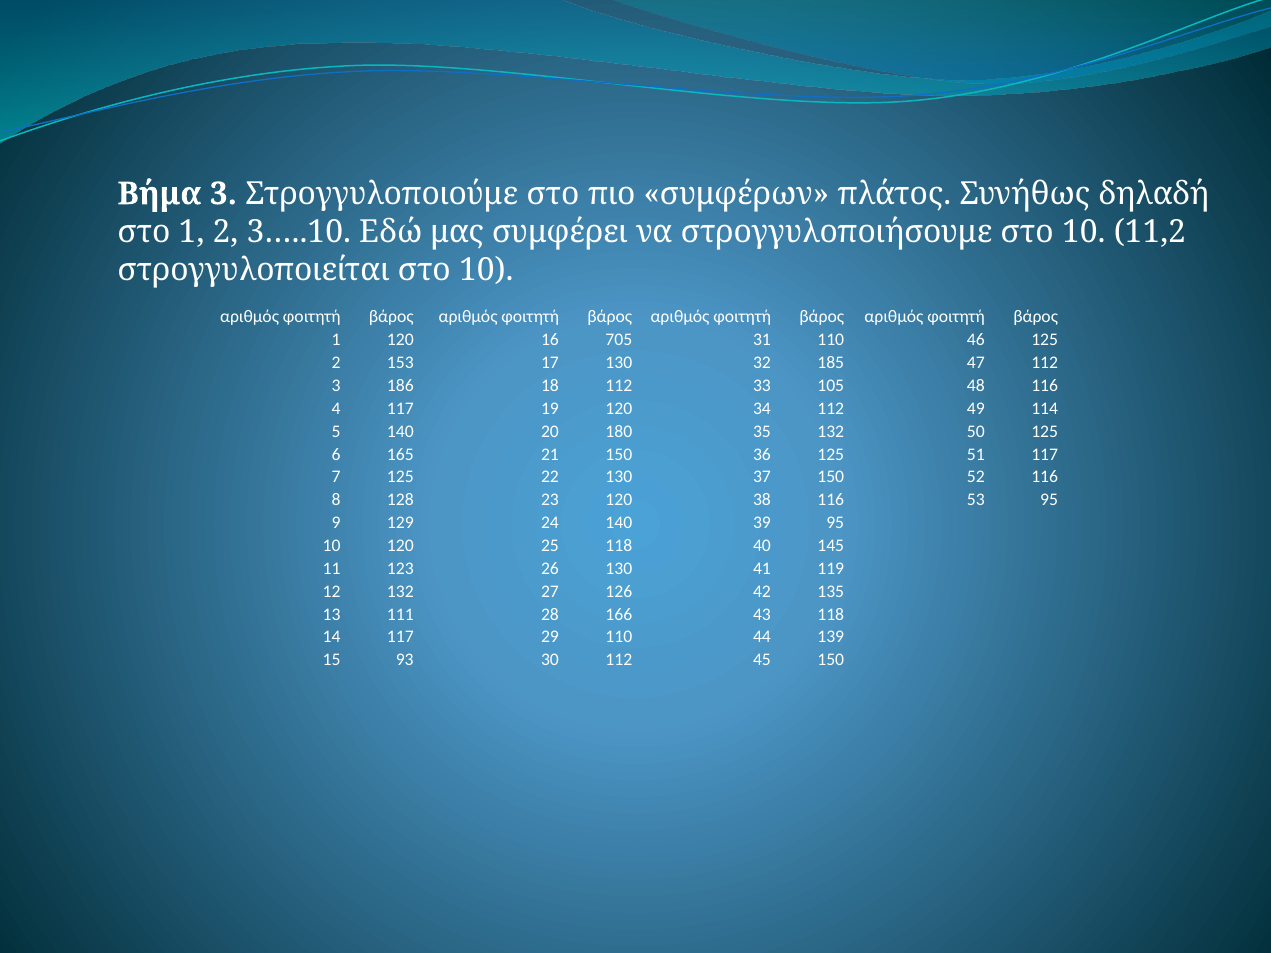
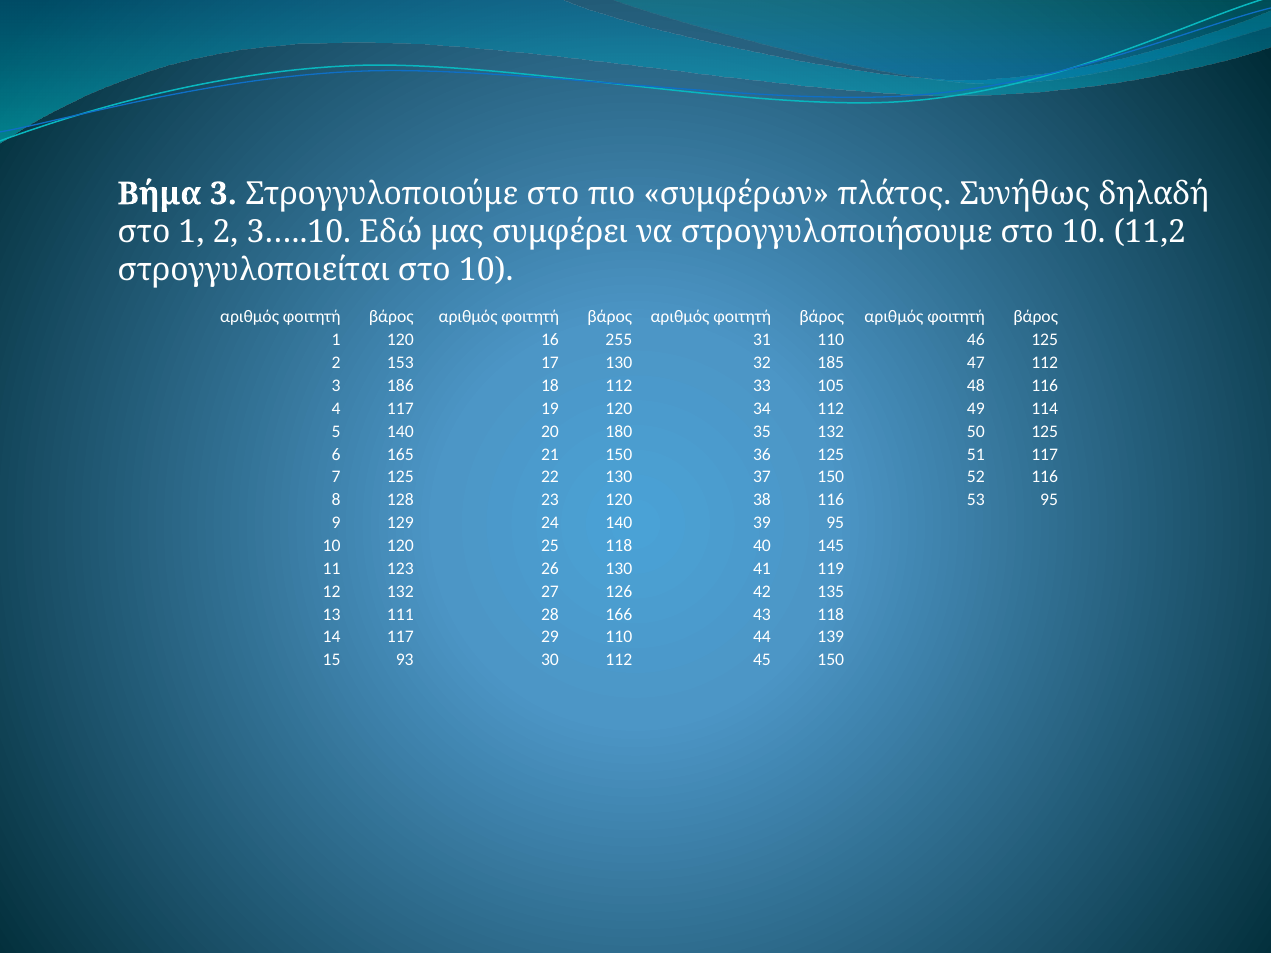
705: 705 -> 255 (619, 340)
